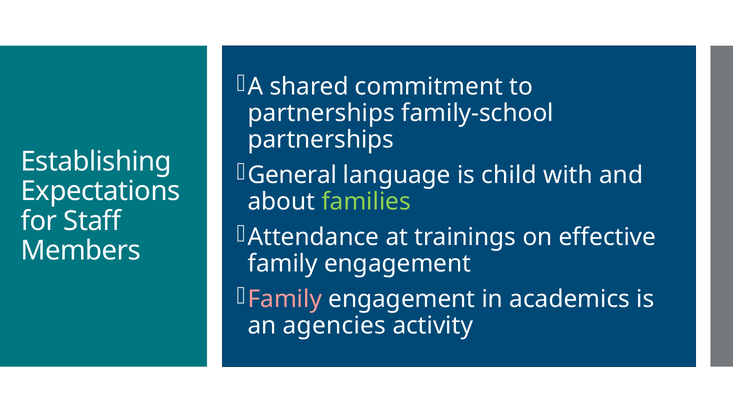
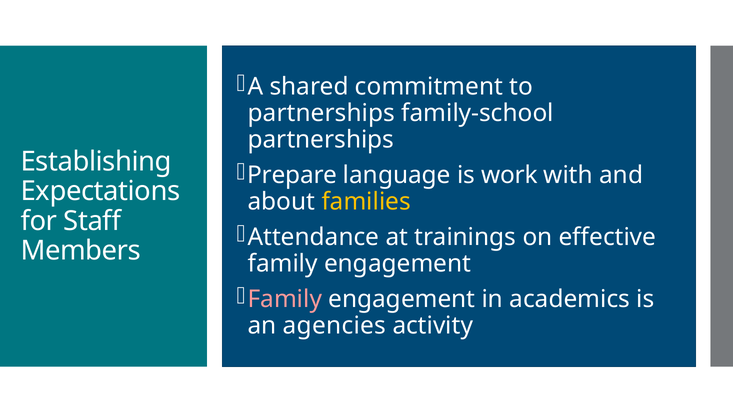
General: General -> Prepare (292, 175)
child: child -> work (509, 175)
families colour: light green -> yellow (366, 201)
